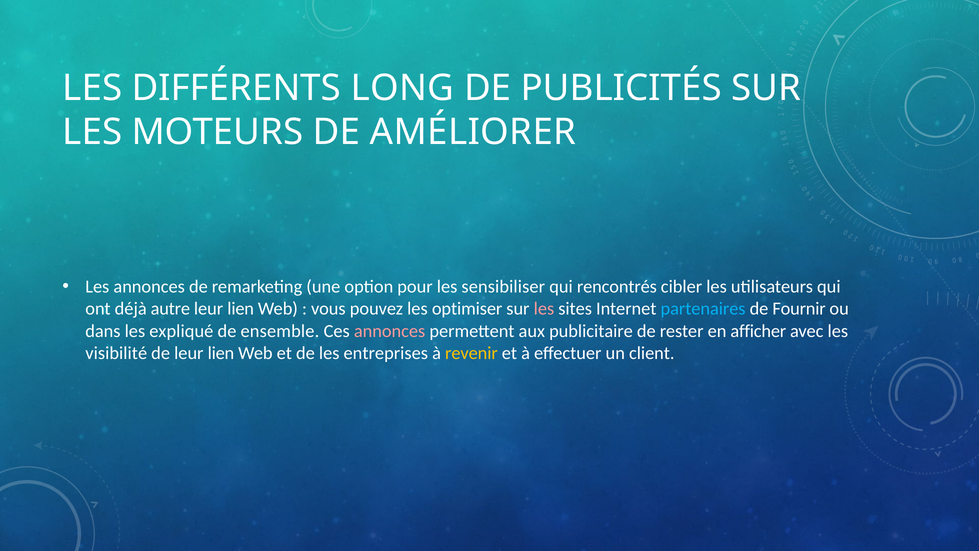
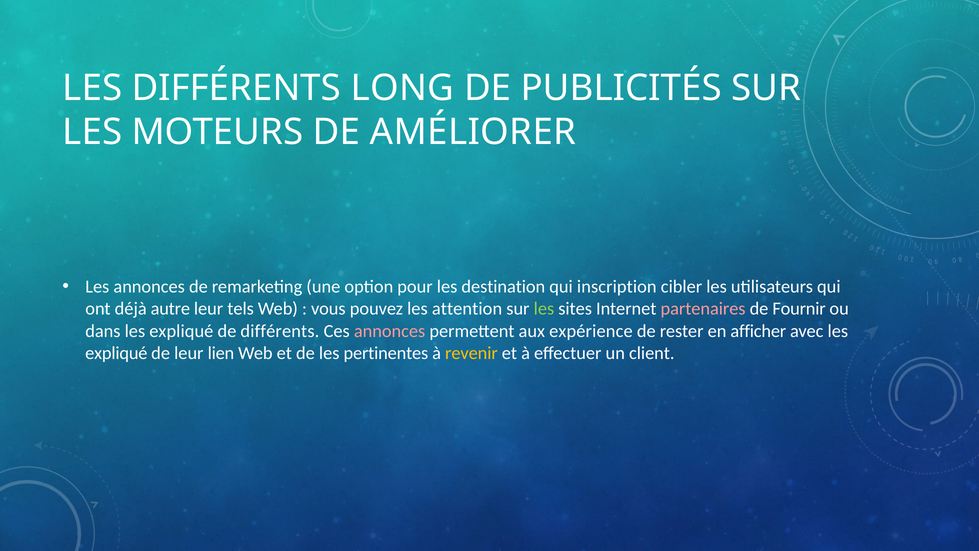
sensibiliser: sensibiliser -> destination (503, 287)
rencontrés: rencontrés -> inscription (617, 287)
lien: lien -> tels (241, 309)
optimiser: optimiser -> attention (467, 309)
les colour: pink -> light green (544, 309)
partenaires colour: light blue -> pink (703, 309)
de ensemble: ensemble -> différents (280, 331)
publicitaire: publicitaire -> expérience (591, 331)
visibilité: visibilité -> expliqué (116, 353)
entreprises: entreprises -> pertinentes (386, 353)
